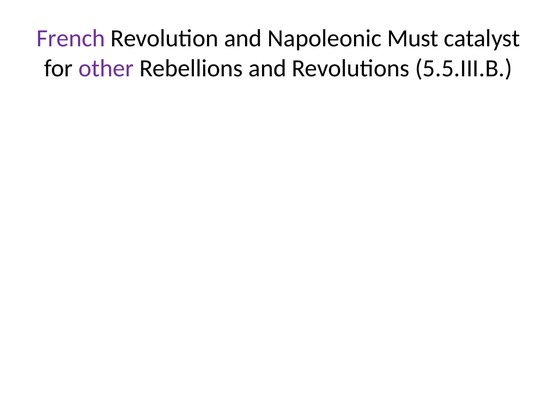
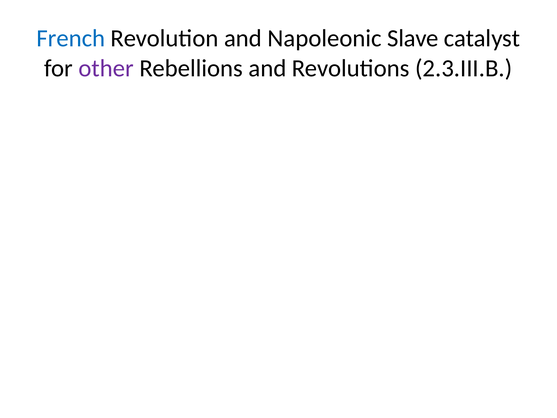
French colour: purple -> blue (71, 38)
Must: Must -> Slave (413, 38)
5.5.III.B: 5.5.III.B -> 2.3.III.B (464, 68)
